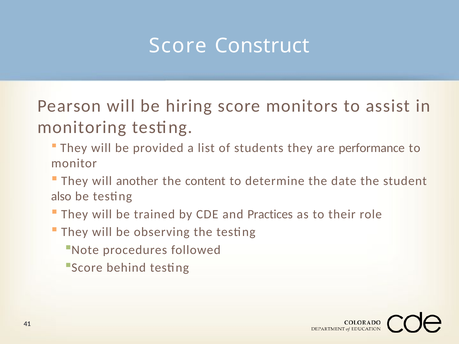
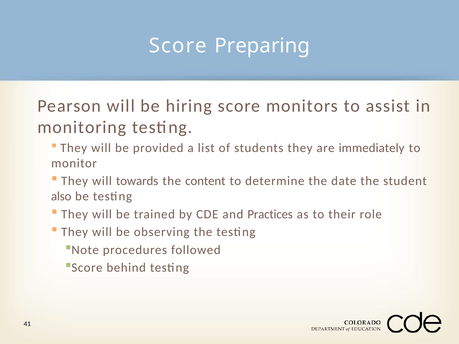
Construct: Construct -> Preparing (262, 46)
performance: performance -> immediately (372, 148)
another: another -> towards (137, 181)
